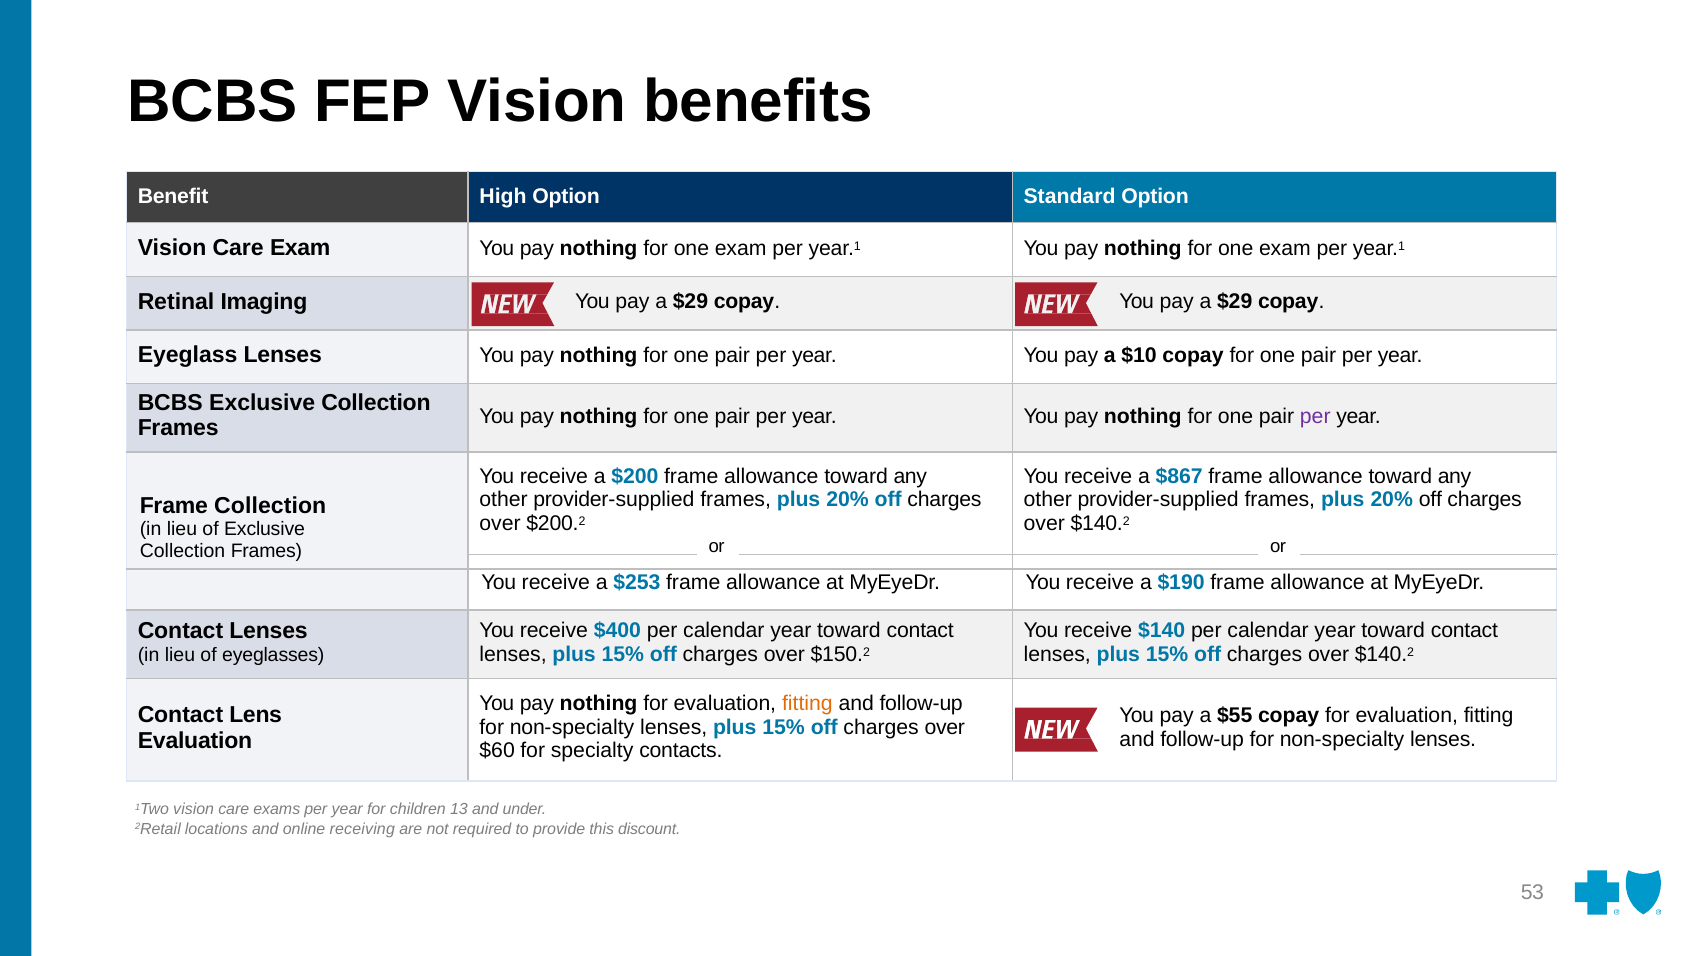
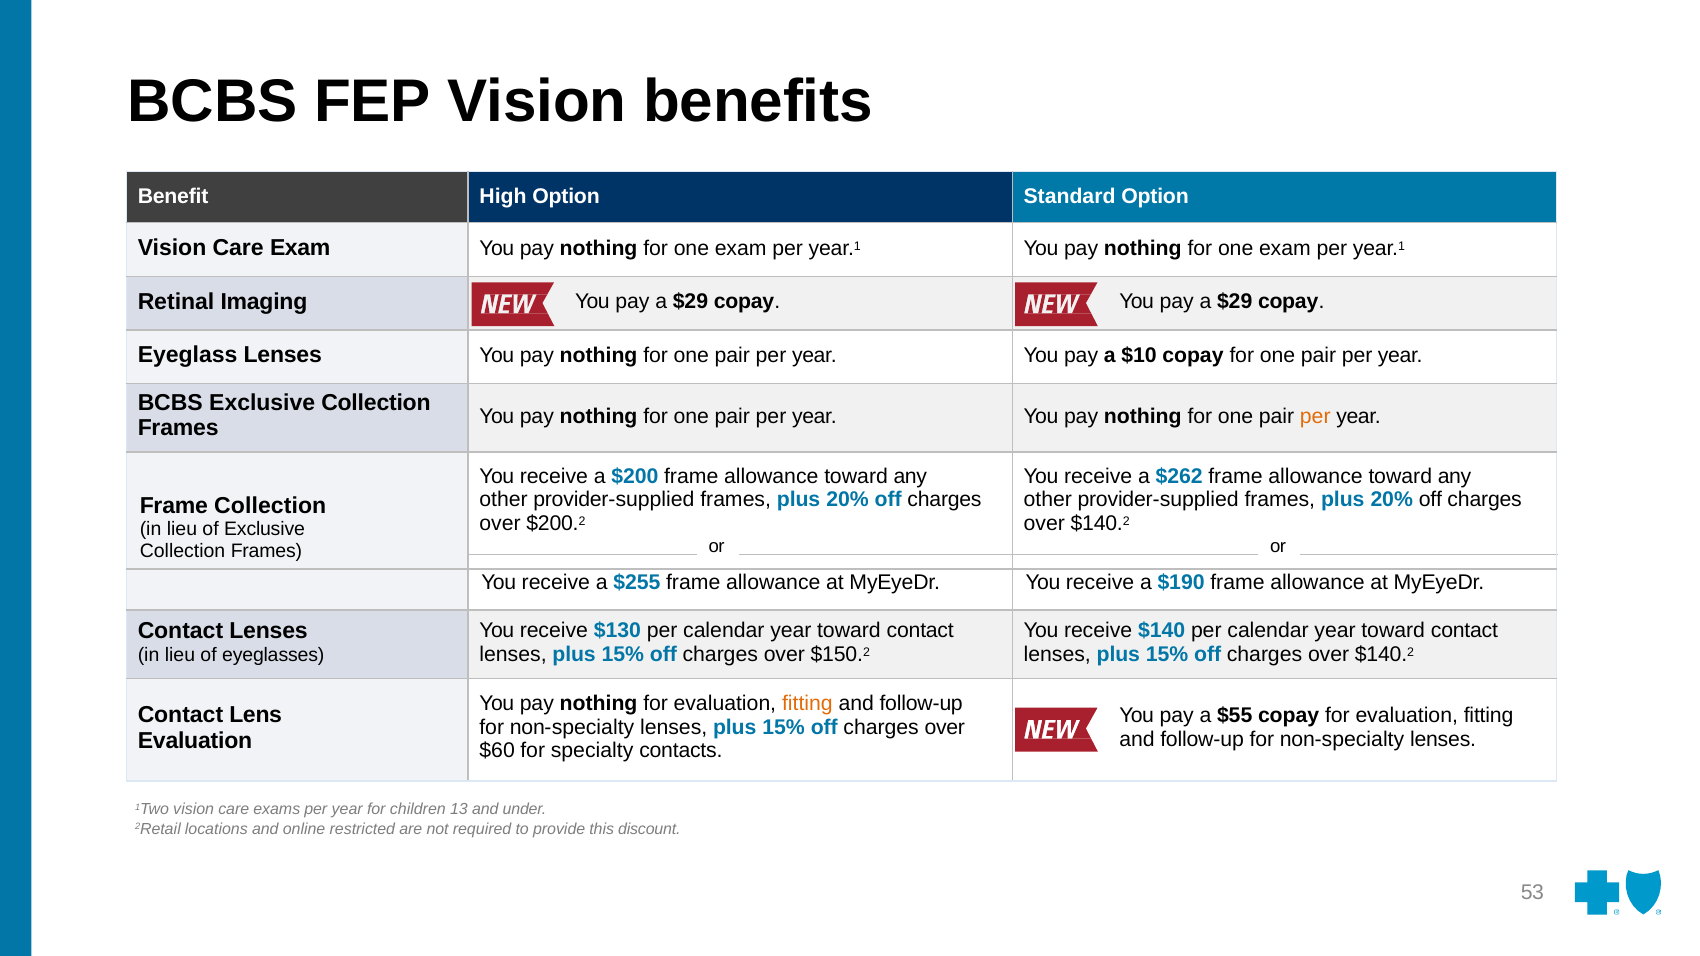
per colour: purple -> orange (1315, 417)
$867: $867 -> $262 (1179, 476)
$253: $253 -> $255 (637, 583)
$400: $400 -> $130 (617, 631)
receiving: receiving -> restricted (362, 829)
